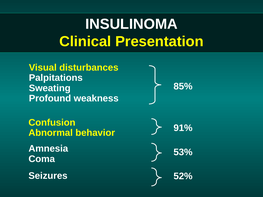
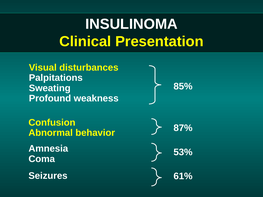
91%: 91% -> 87% (183, 128)
52%: 52% -> 61% (183, 176)
